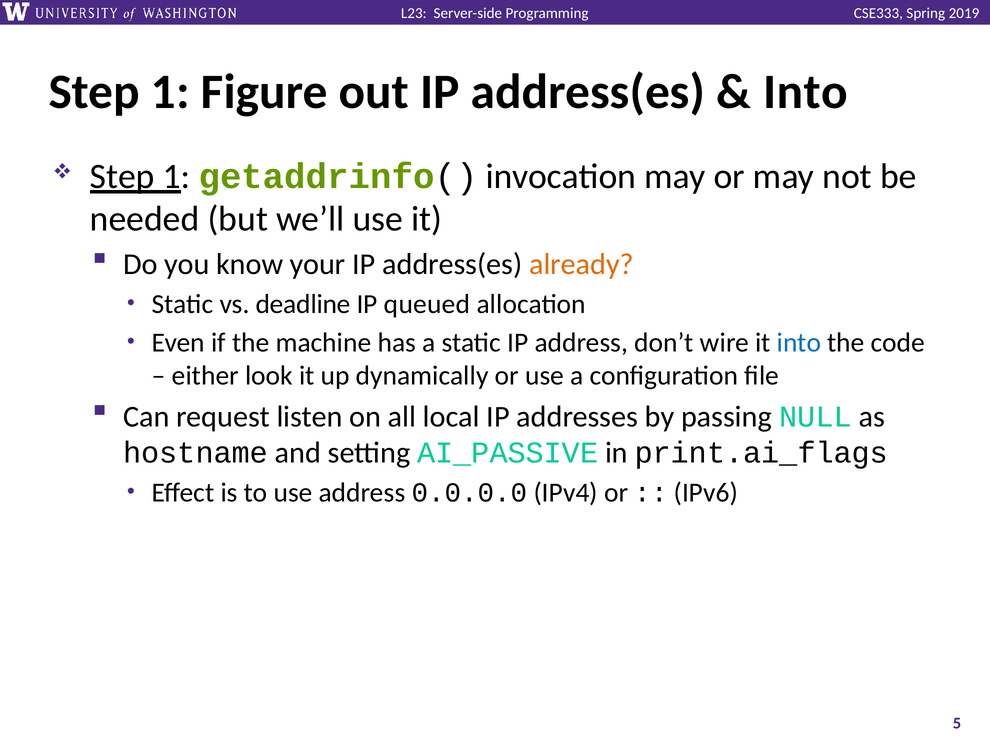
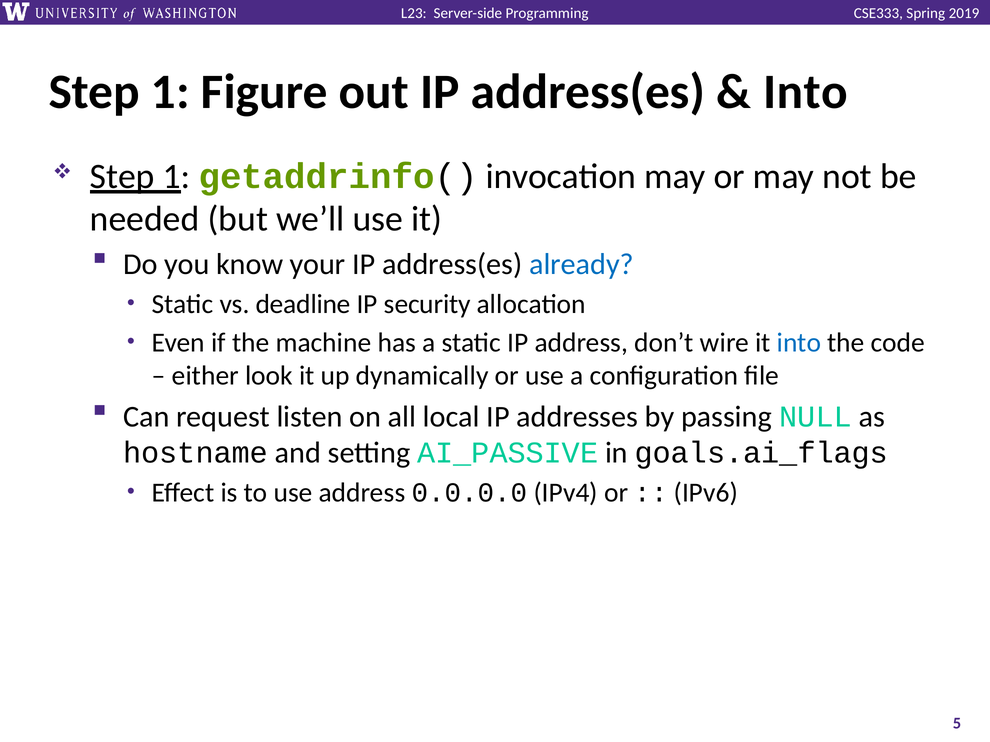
already colour: orange -> blue (581, 264)
queued: queued -> security (427, 304)
print.ai_flags: print.ai_flags -> goals.ai_flags (761, 453)
